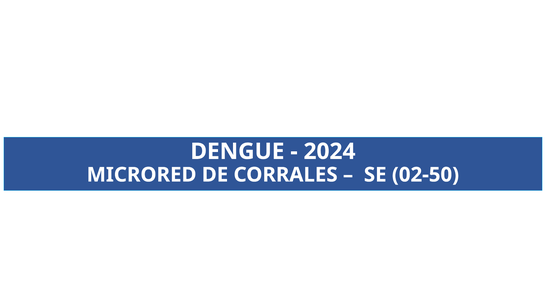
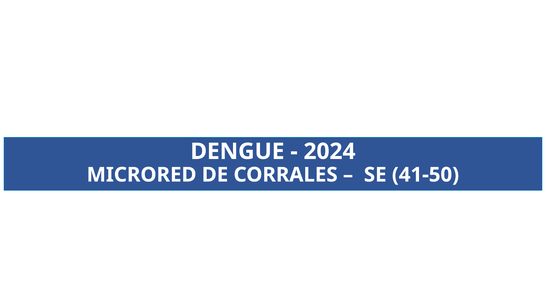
02-50: 02-50 -> 41-50 (425, 175)
